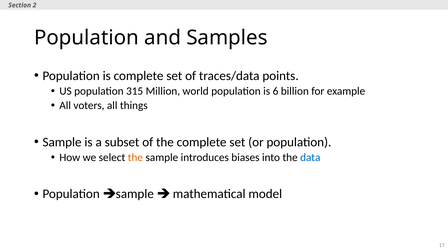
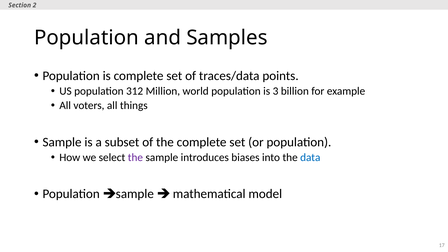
315: 315 -> 312 (135, 91)
6: 6 -> 3 (276, 91)
the colour: orange -> purple (135, 158)
